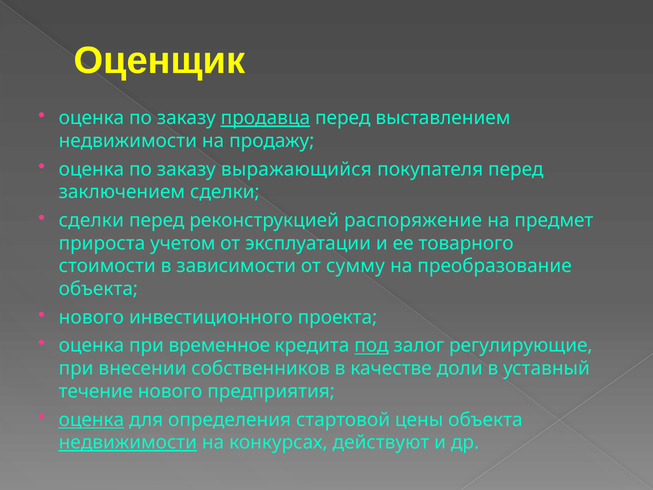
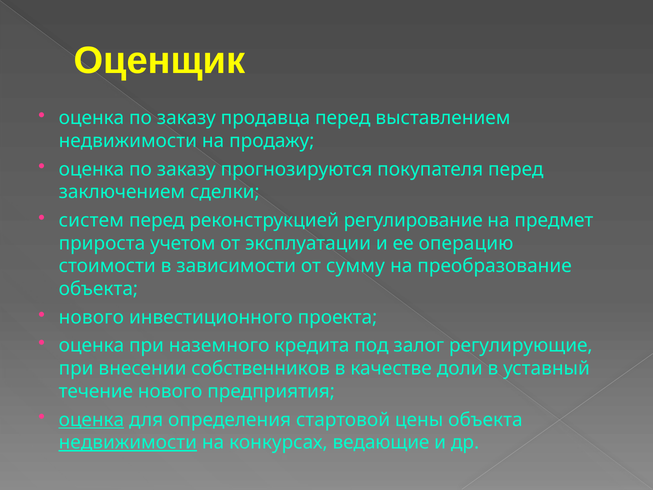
продавца underline: present -> none (265, 118)
выражающийся: выражающийся -> прогнозируются (297, 169)
сделки: сделки -> систем (91, 220)
распоряжение: распоряжение -> регулирование (413, 220)
товарного: товарного -> операцию (466, 243)
временное: временное -> наземного (219, 346)
под underline: present -> none (371, 346)
действуют: действуют -> ведающие (381, 442)
